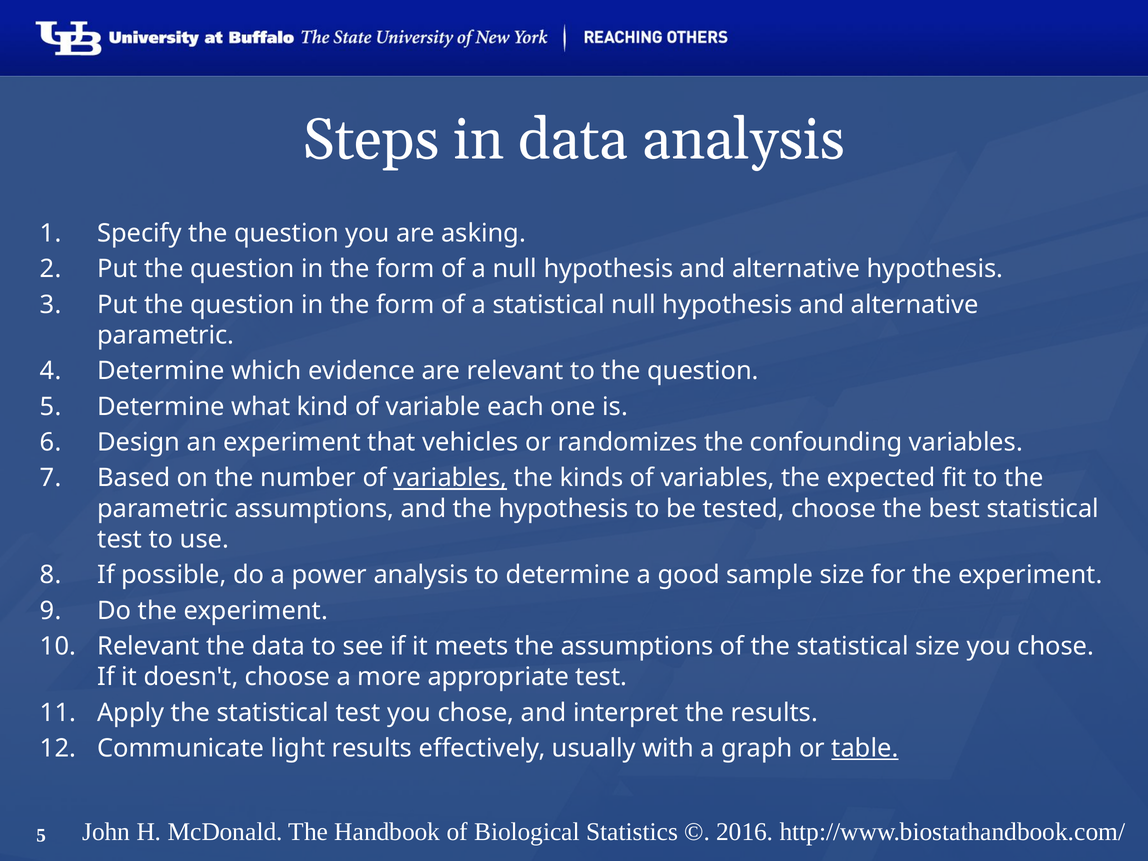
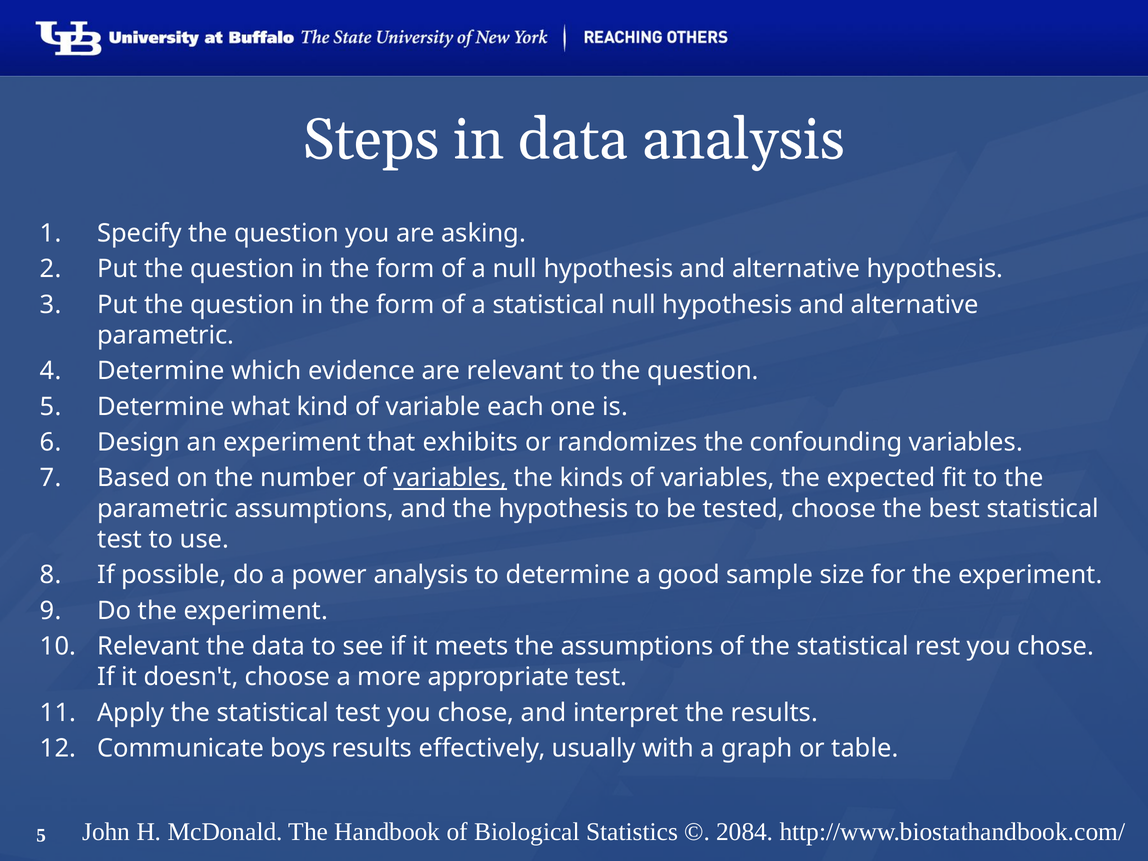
vehicles: vehicles -> exhibits (470, 442)
statistical size: size -> rest (938, 646)
light: light -> boys (298, 748)
table underline: present -> none (865, 748)
2016: 2016 -> 2084 (745, 832)
